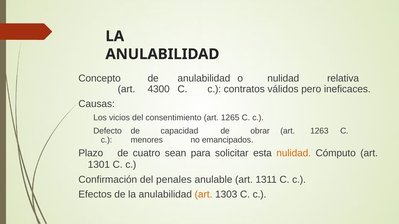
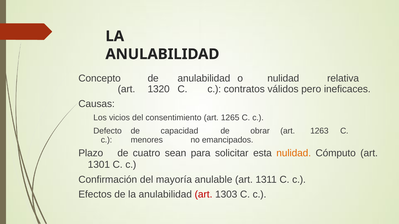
4300: 4300 -> 1320 (159, 89)
penales: penales -> mayoría (174, 180)
art colour: orange -> red (204, 195)
